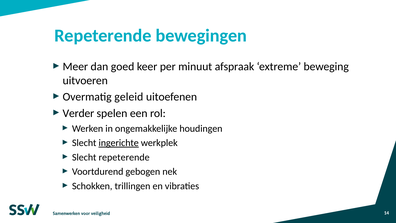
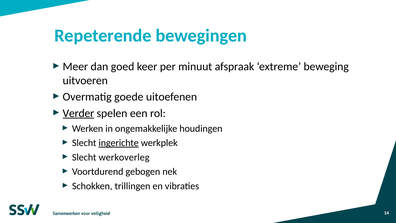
geleid: geleid -> goede (129, 97)
Verder underline: none -> present (78, 113)
Slecht repeterende: repeterende -> werkoverleg (124, 157)
